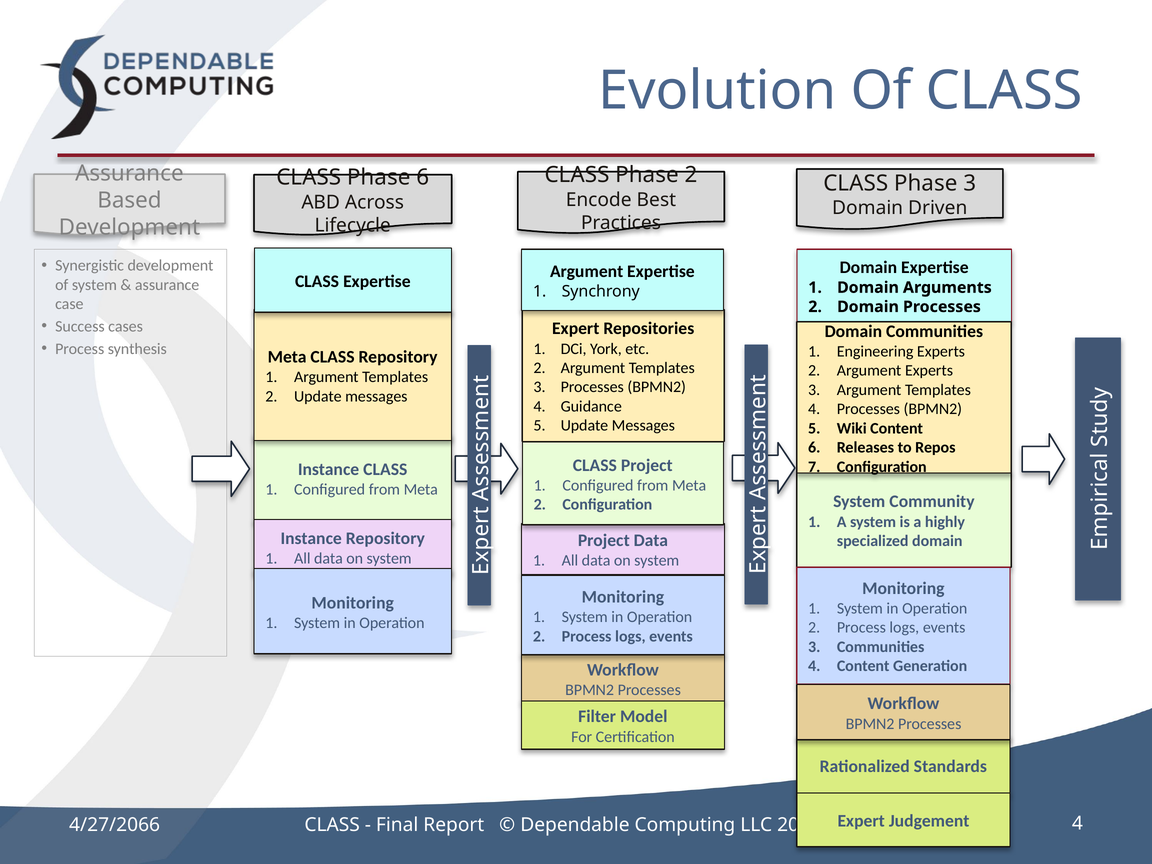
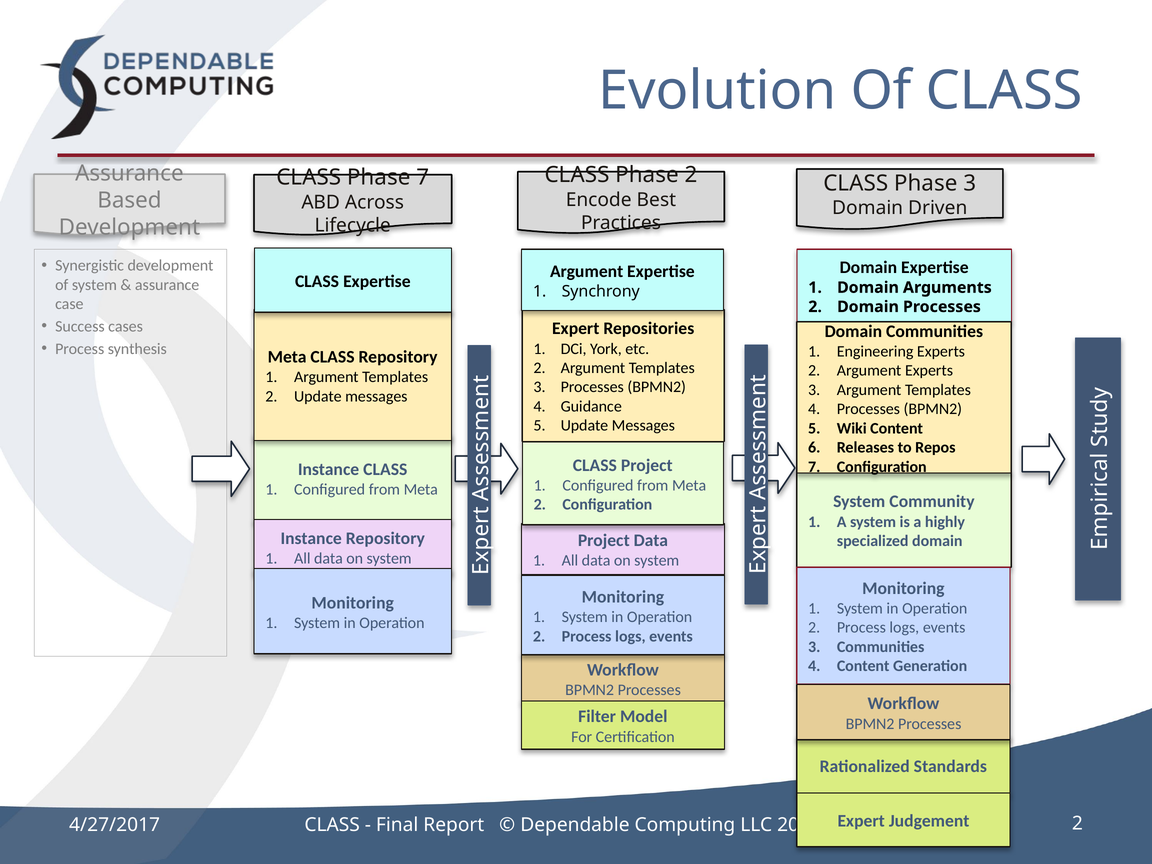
Phase 6: 6 -> 7 (423, 178)
4/27/2066: 4/27/2066 -> 4/27/2017 (115, 825)
4: 4 -> 2 (1077, 824)
